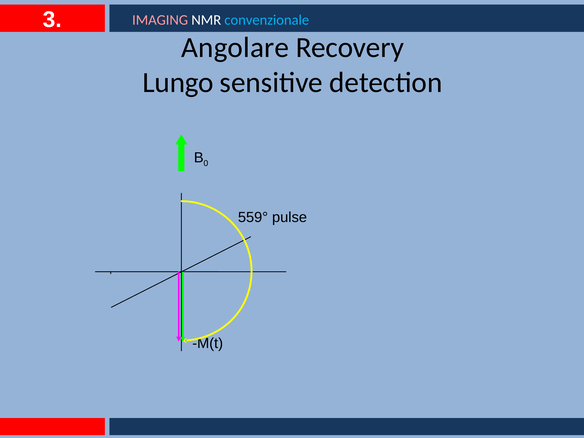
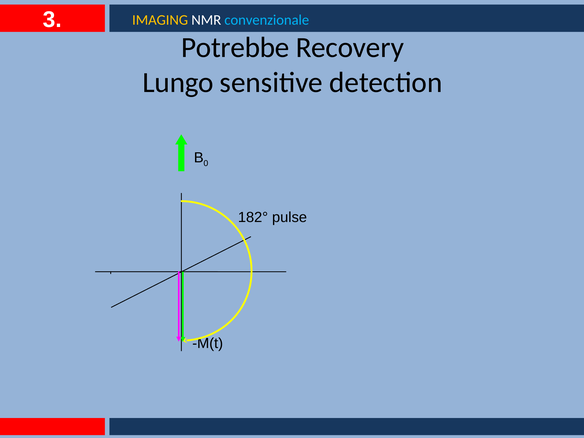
IMAGING colour: pink -> yellow (160, 20)
Angolare: Angolare -> Potrebbe (235, 48)
559°: 559° -> 182° (253, 217)
